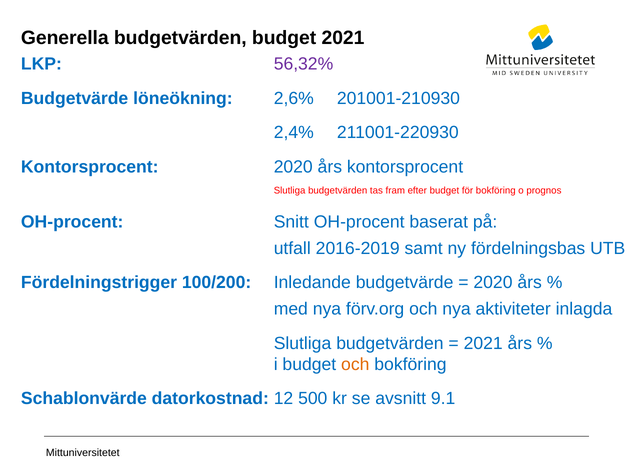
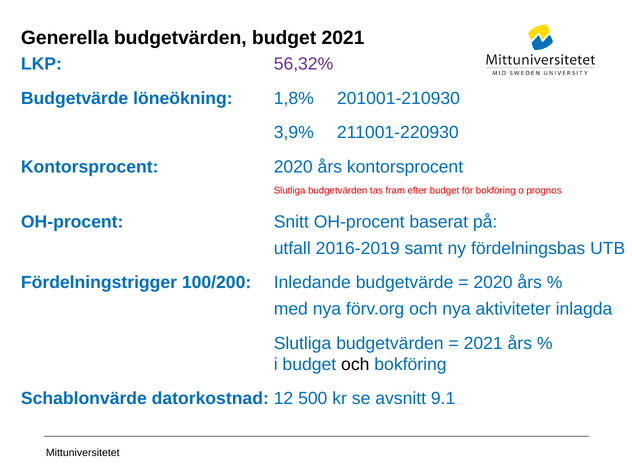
2,6%: 2,6% -> 1,8% (294, 98)
2,4%: 2,4% -> 3,9% (294, 133)
och colour: orange -> black (355, 364)
